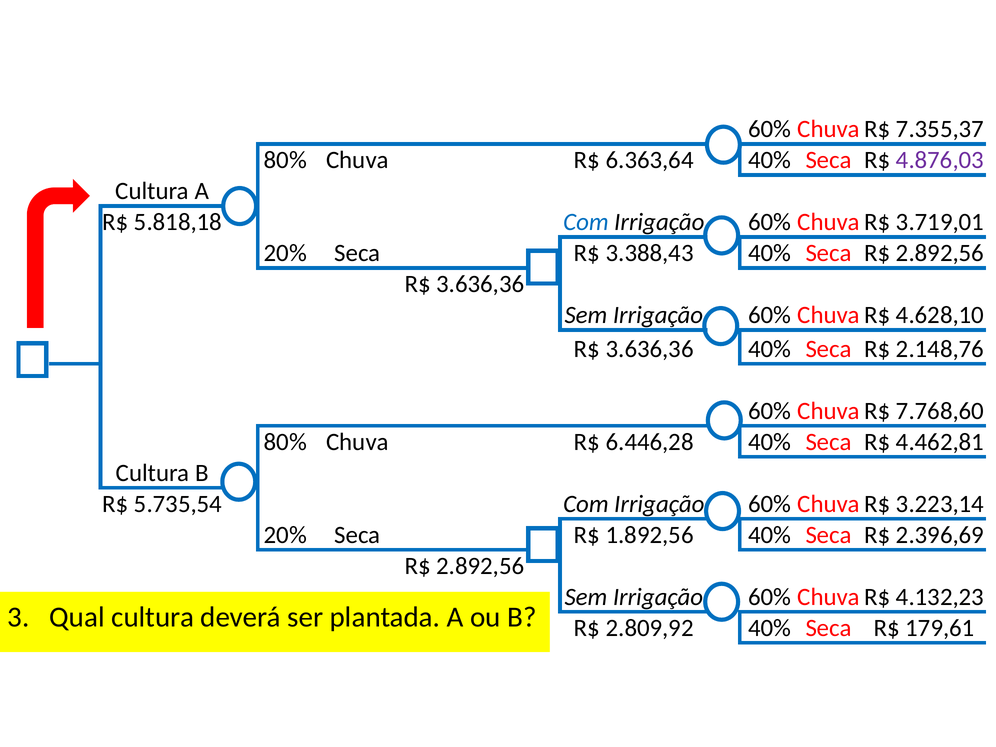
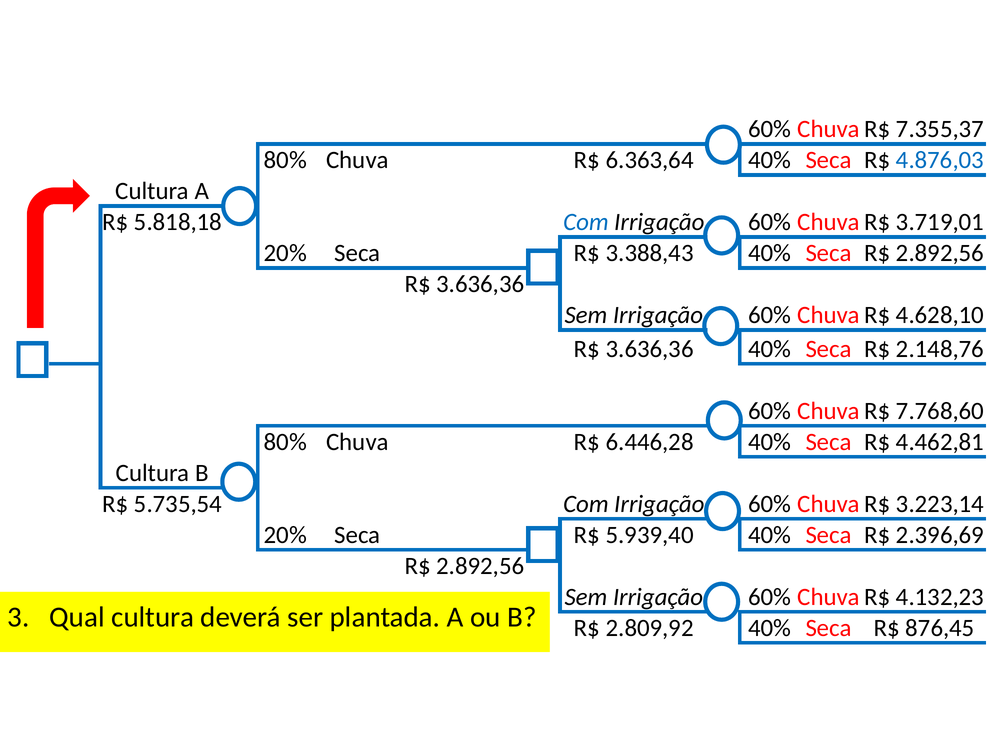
4.876,03 colour: purple -> blue (940, 160)
1.892,56: 1.892,56 -> 5.939,40 (650, 535)
179,61: 179,61 -> 876,45 (940, 628)
